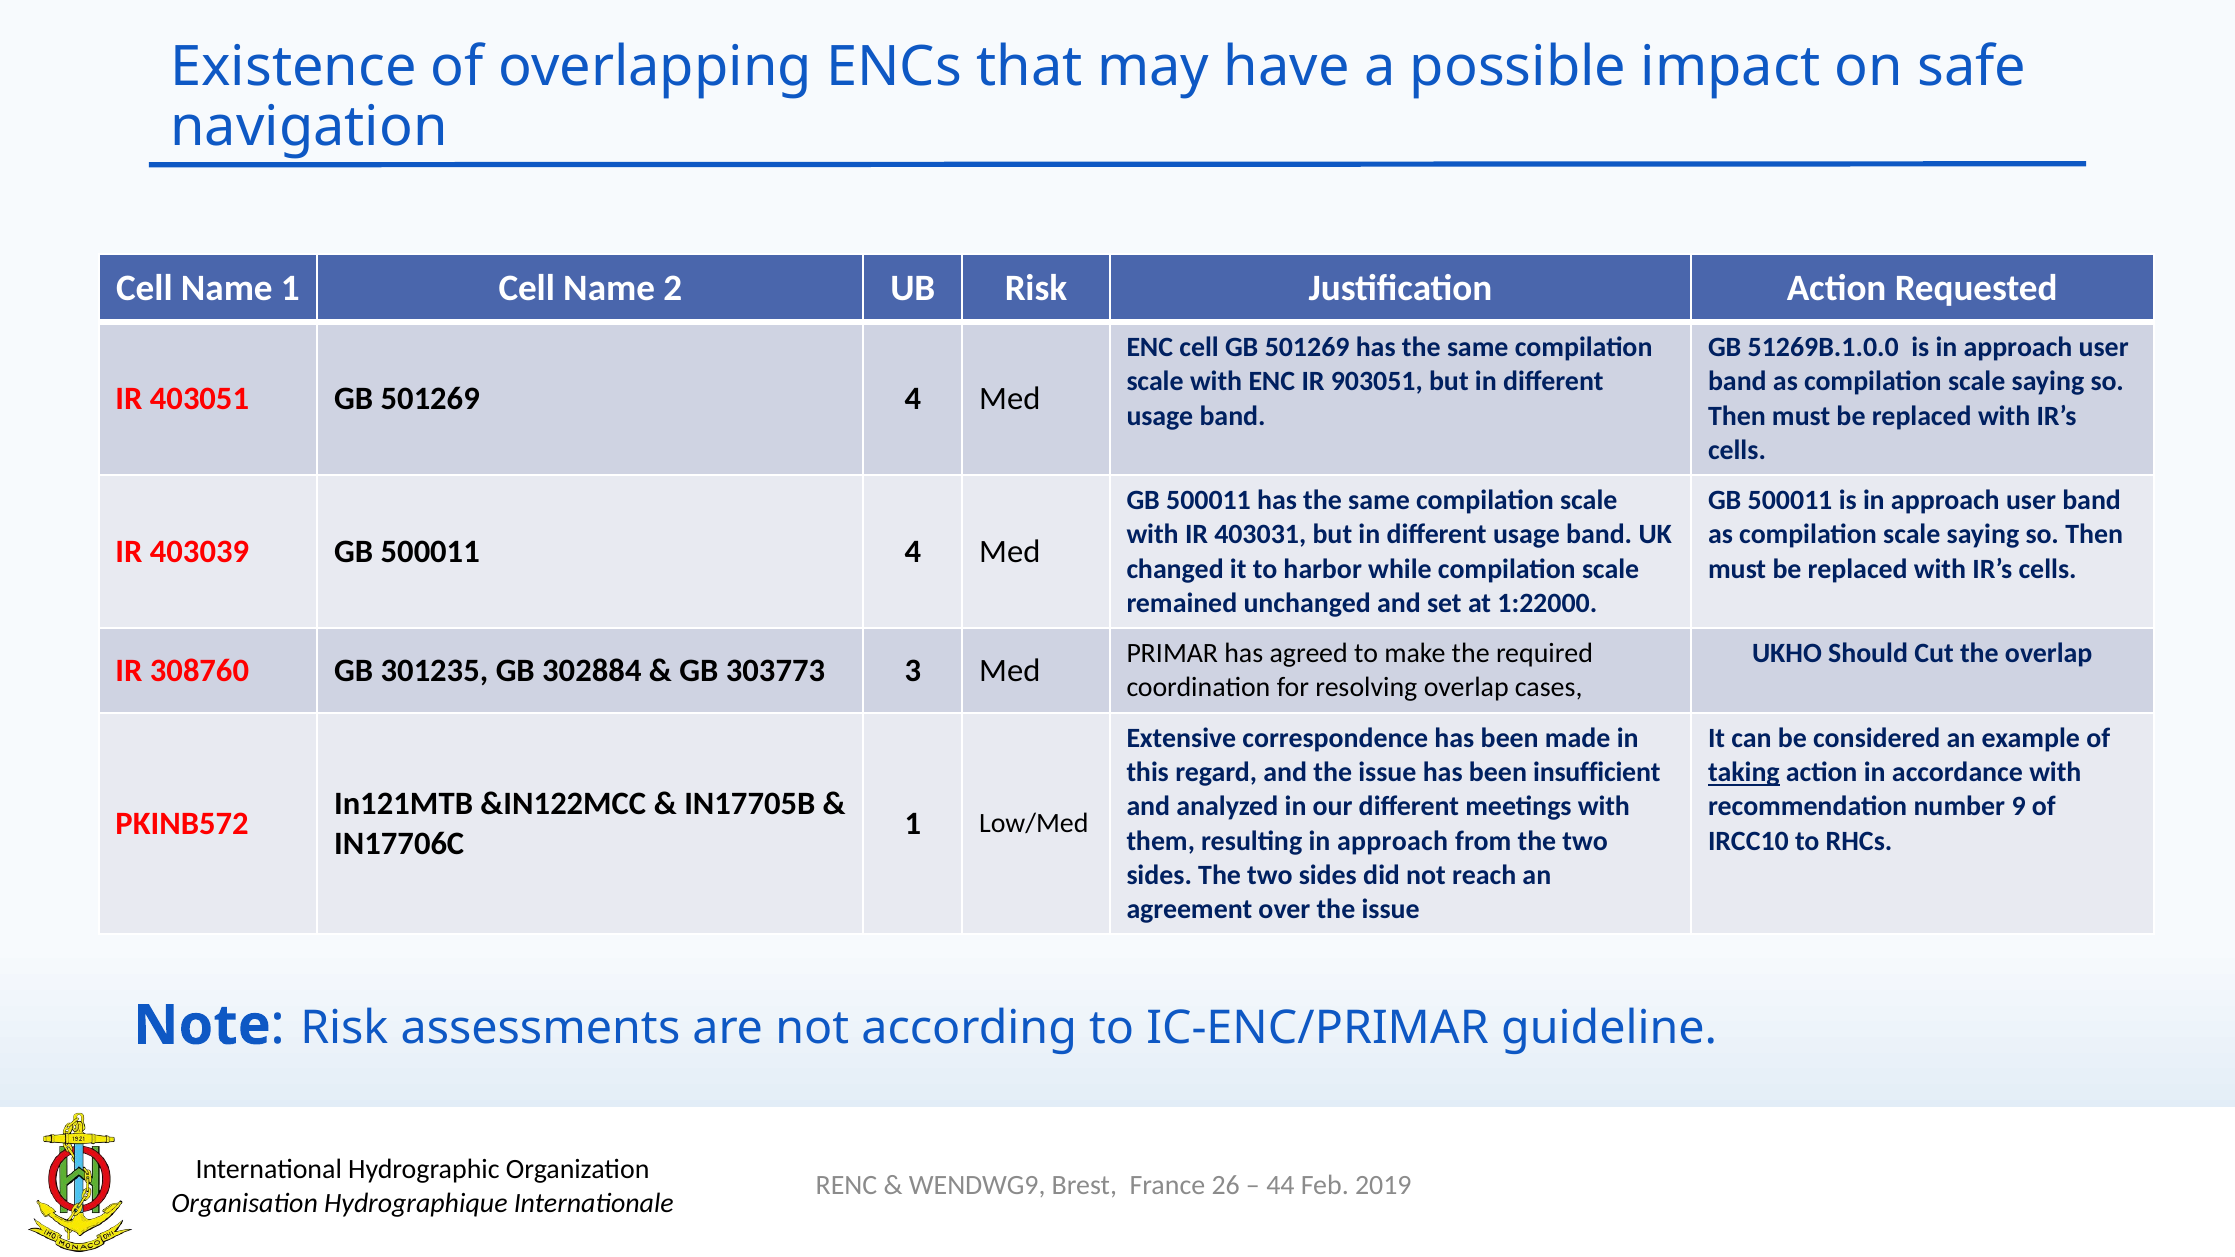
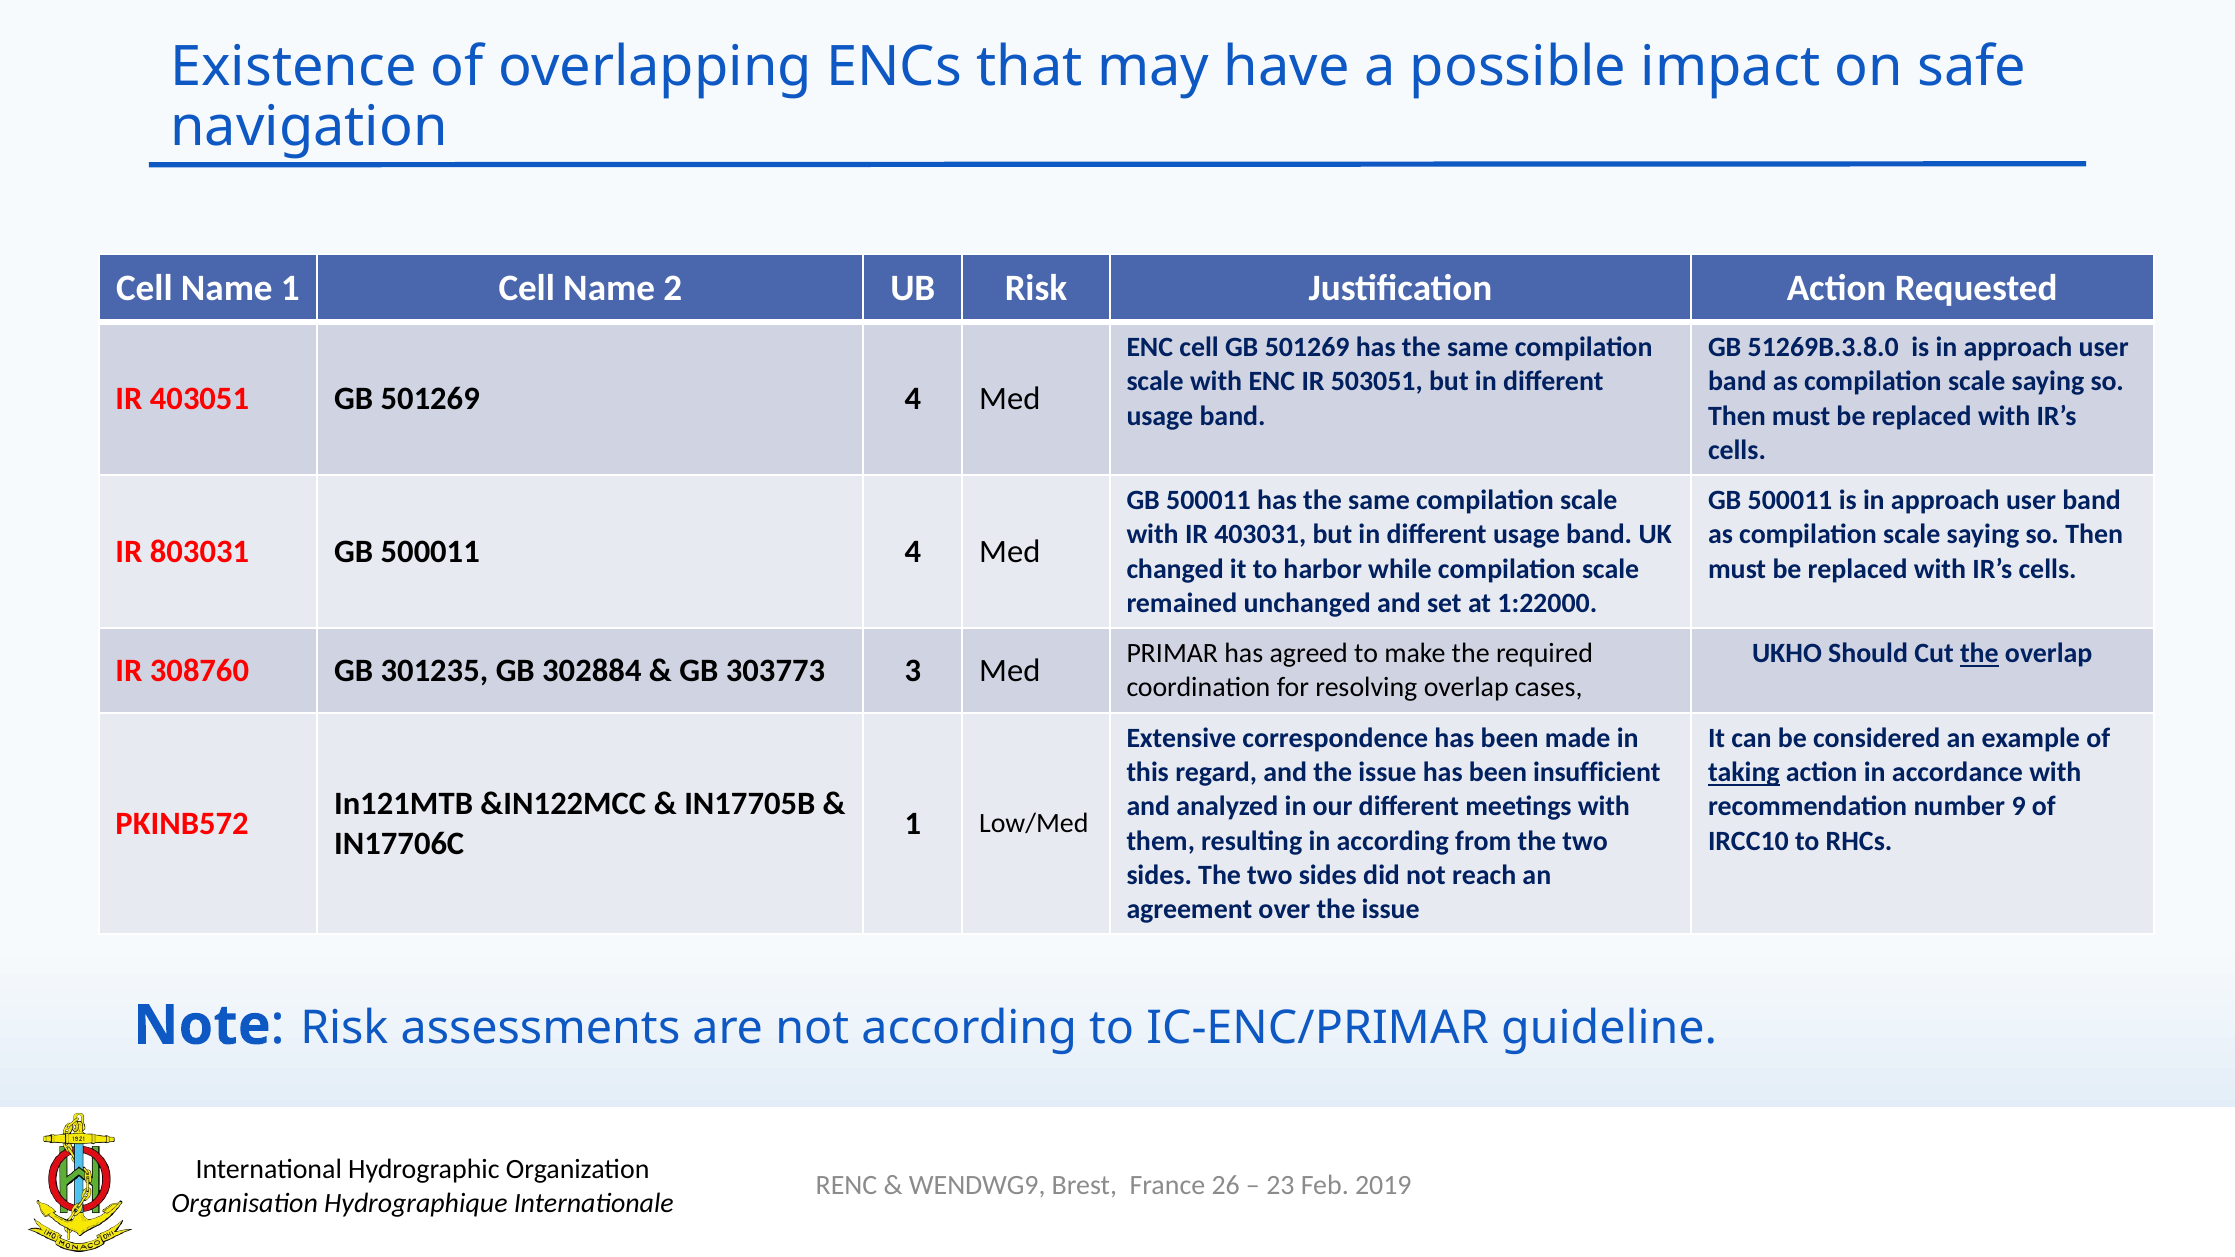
51269B.1.0.0: 51269B.1.0.0 -> 51269B.3.8.0 (1823, 348)
903051: 903051 -> 503051 (1377, 382)
403039: 403039 -> 803031 (199, 552)
the underline: none -> present (1979, 654)
resulting in approach: approach -> according (1393, 841)
44: 44 -> 23 (1280, 1186)
